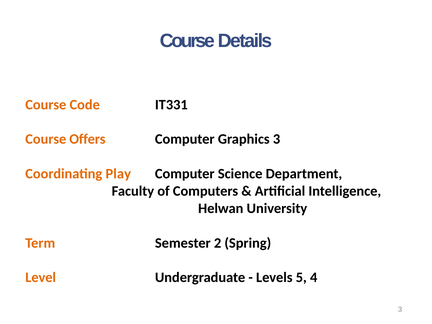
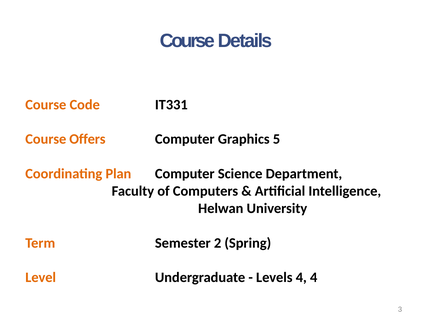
Graphics 3: 3 -> 5 (277, 139)
Play: Play -> Plan (118, 174)
Levels 5: 5 -> 4 (301, 277)
